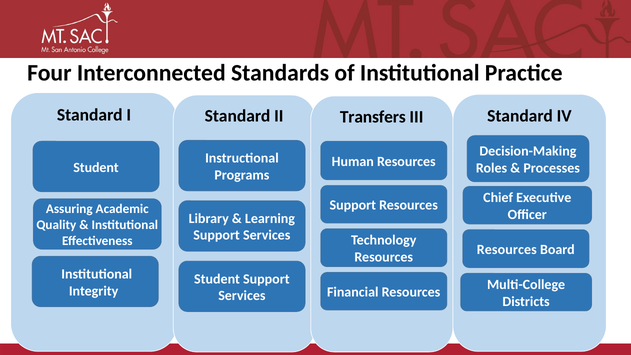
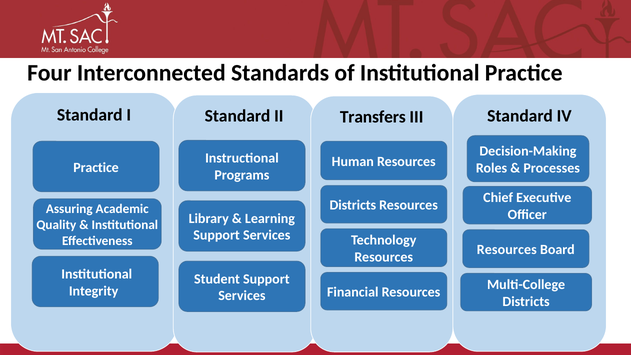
Student: Student -> Practice (96, 167)
Support: Support -> Districts (353, 205)
